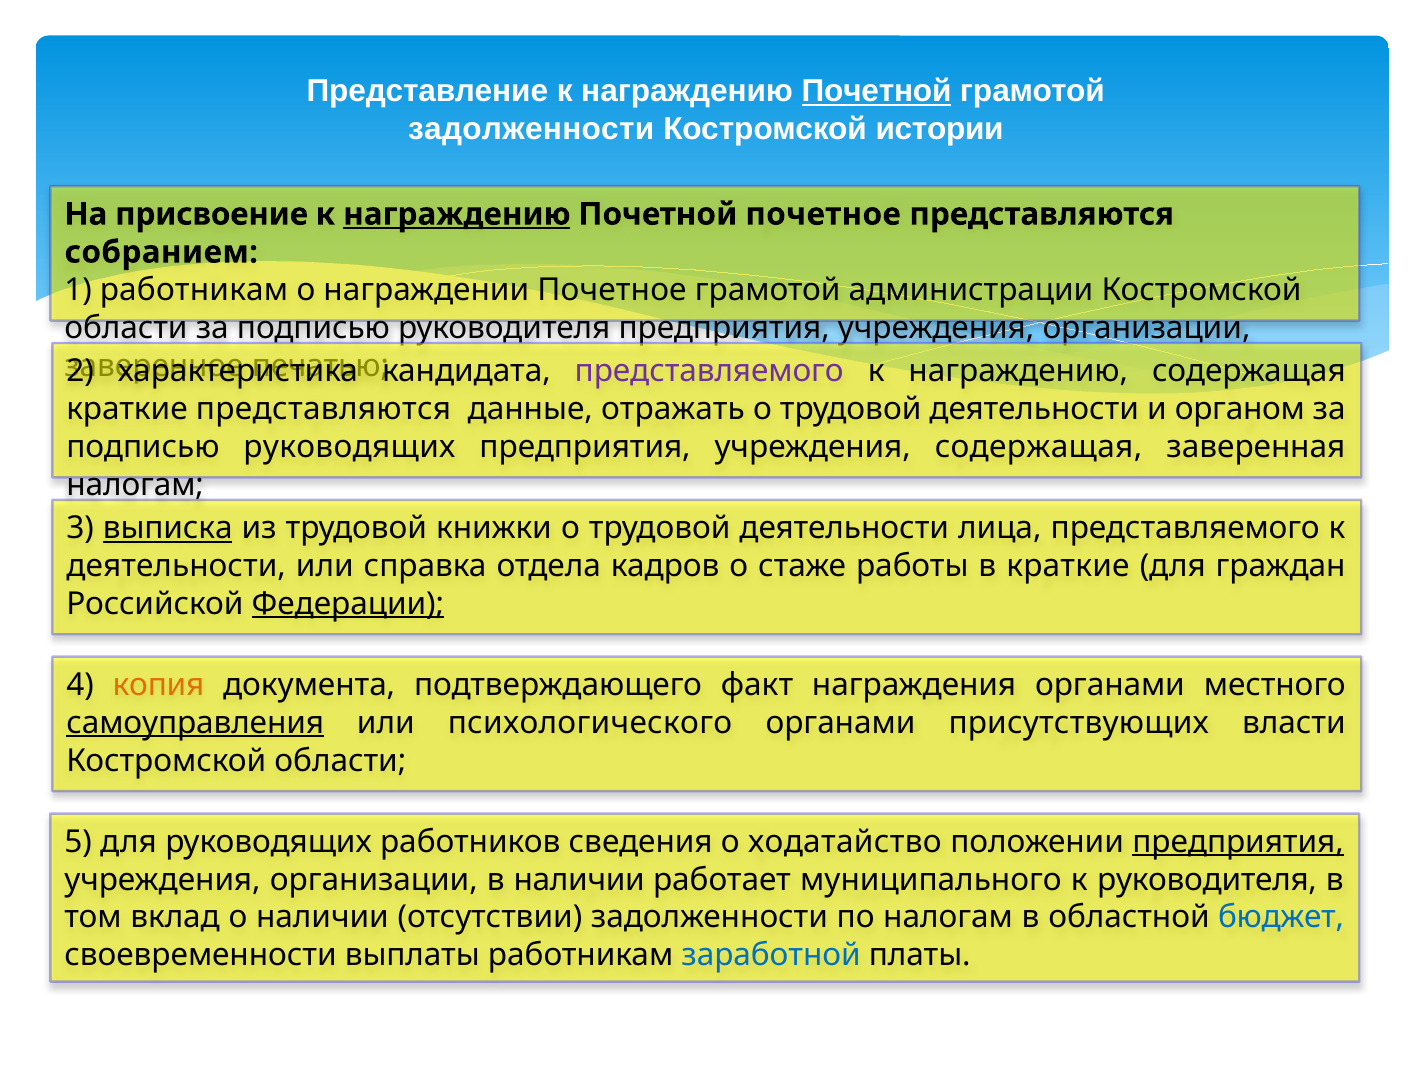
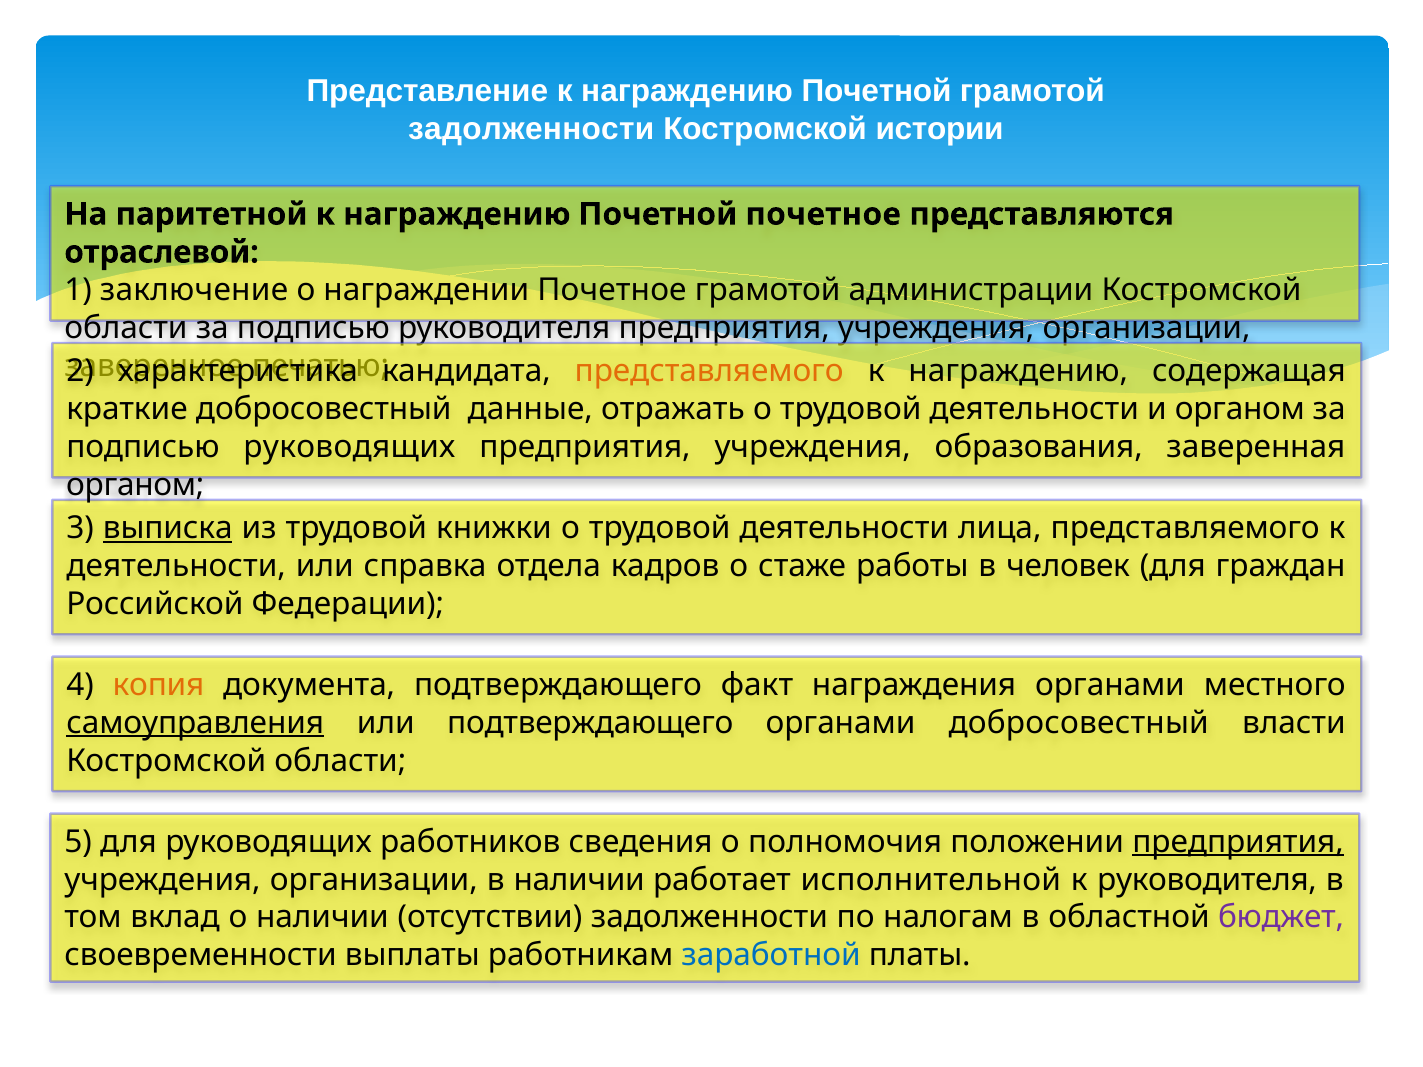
Почетной underline: present -> none (877, 91)
присвоение: присвоение -> паритетной (212, 214)
награждению underline: present -> none (457, 214)
собранием: собранием -> отраслевой (162, 252)
1 работникам: работникам -> заключение (194, 290)
представляемого colour: purple -> orange (709, 371)
краткие представляются: представляются -> добросовестный (324, 409)
учреждения содержащая: содержащая -> образования (1039, 447)
налогам: налогам -> органом (135, 485)
в краткие: краткие -> человек (1068, 566)
Федерации underline: present -> none (348, 604)
или психологического: психологического -> подтверждающего (590, 723)
органами присутствующих: присутствующих -> добросовестный (1079, 723)
ходатайство: ходатайство -> полномочия (845, 842)
муниципального: муниципального -> исполнительной (931, 880)
бюджет colour: blue -> purple (1281, 918)
